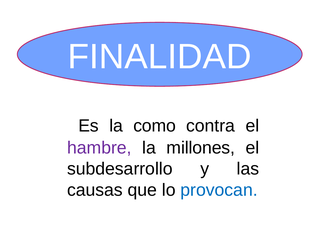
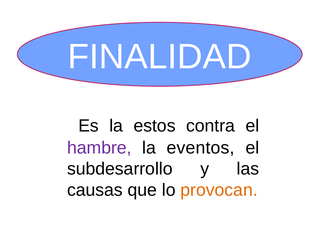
como: como -> estos (155, 126)
millones: millones -> eventos (201, 148)
provocan colour: blue -> orange (219, 190)
